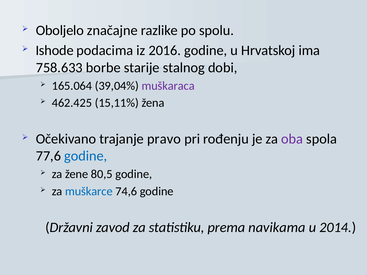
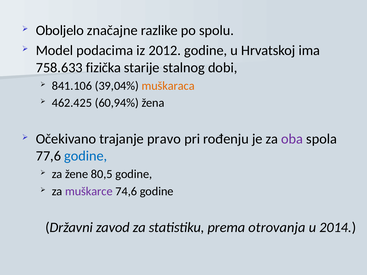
Ishode: Ishode -> Model (55, 51)
2016: 2016 -> 2012 (165, 51)
borbe: borbe -> fizička (103, 68)
165.064: 165.064 -> 841.106 (72, 86)
muškaraca colour: purple -> orange (168, 86)
15,11%: 15,11% -> 60,94% (117, 103)
muškarce colour: blue -> purple (89, 191)
navikama: navikama -> otrovanja (277, 228)
